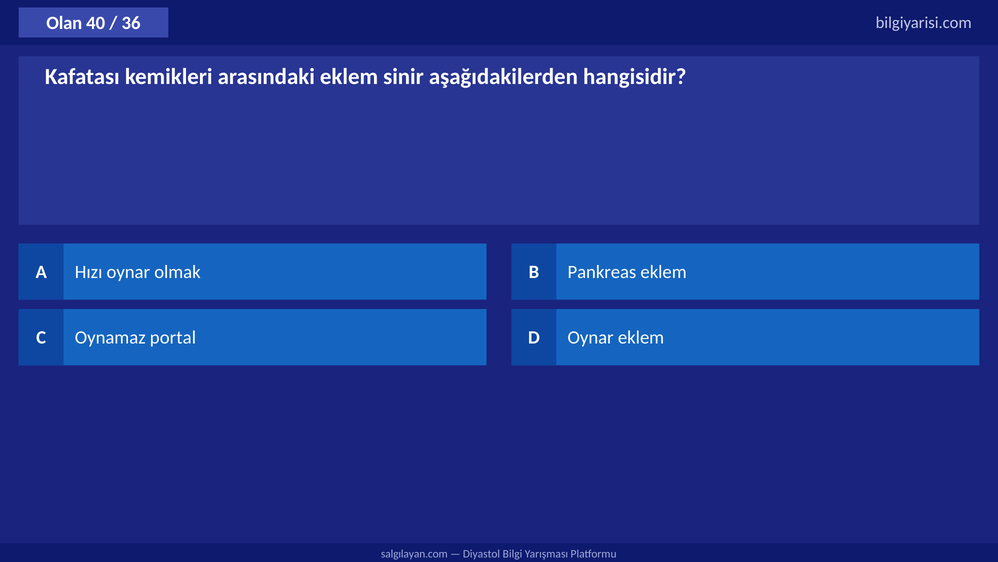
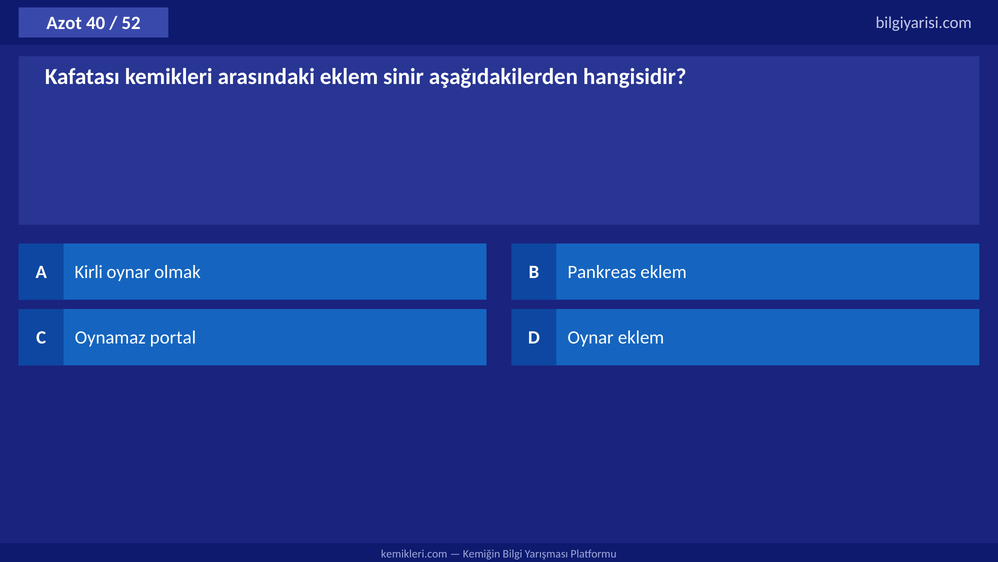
Olan: Olan -> Azot (64, 23)
36: 36 -> 52 (131, 23)
Hızı: Hızı -> Kirli (89, 272)
salgılayan.com: salgılayan.com -> kemikleri.com (414, 554)
Diyastol: Diyastol -> Kemiğin (482, 554)
